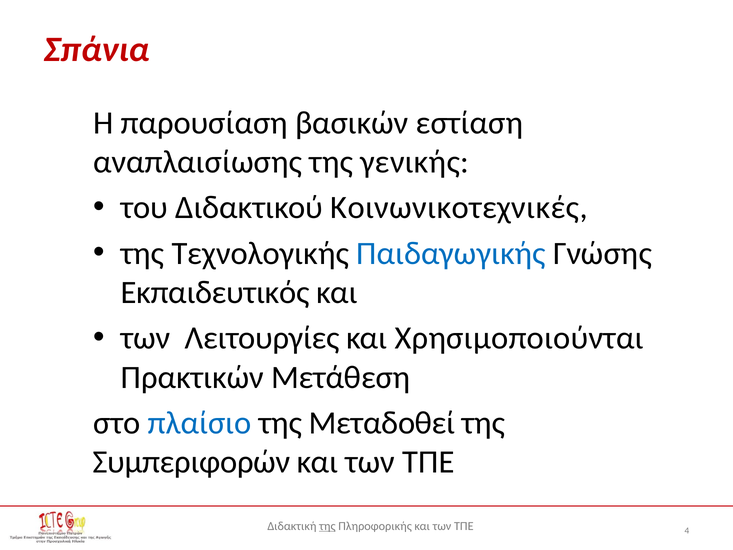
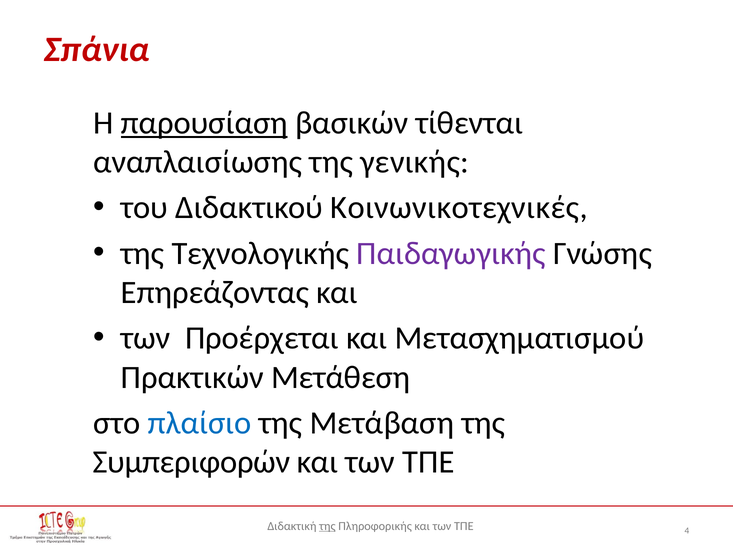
παρουσίαση underline: none -> present (204, 123)
εστίαση: εστίαση -> τίθενται (469, 123)
Παιδαγωγικής colour: blue -> purple (451, 253)
Εκπαιδευτικός: Εκπαιδευτικός -> Επηρεάζοντας (215, 292)
Λειτουργίες: Λειτουργίες -> Προέρχεται (262, 338)
Χρησιμοποιούνται: Χρησιμοποιούνται -> Μετασχηματισμού (519, 338)
Μεταδοθεί: Μεταδοθεί -> Μετάβαση (382, 423)
